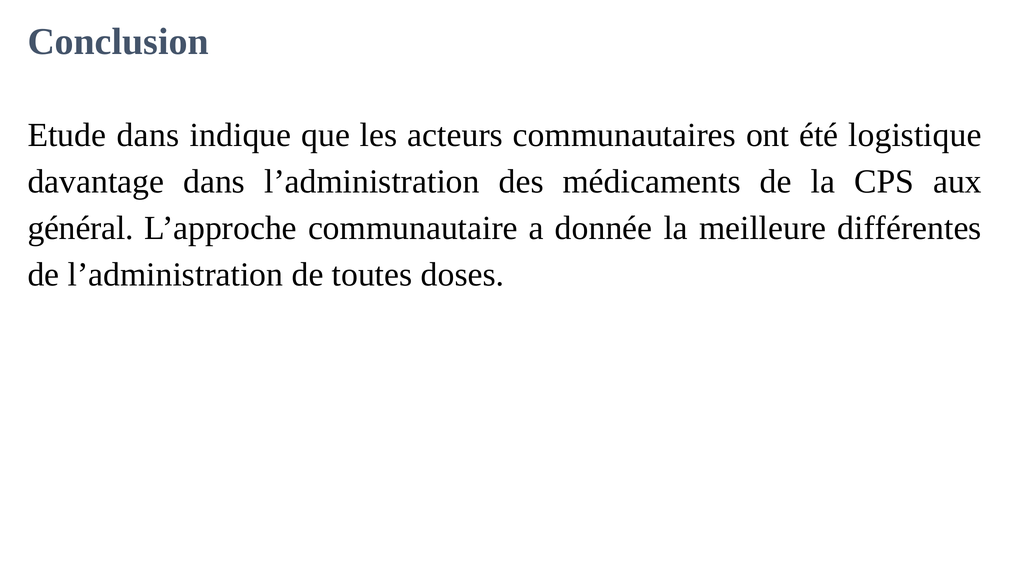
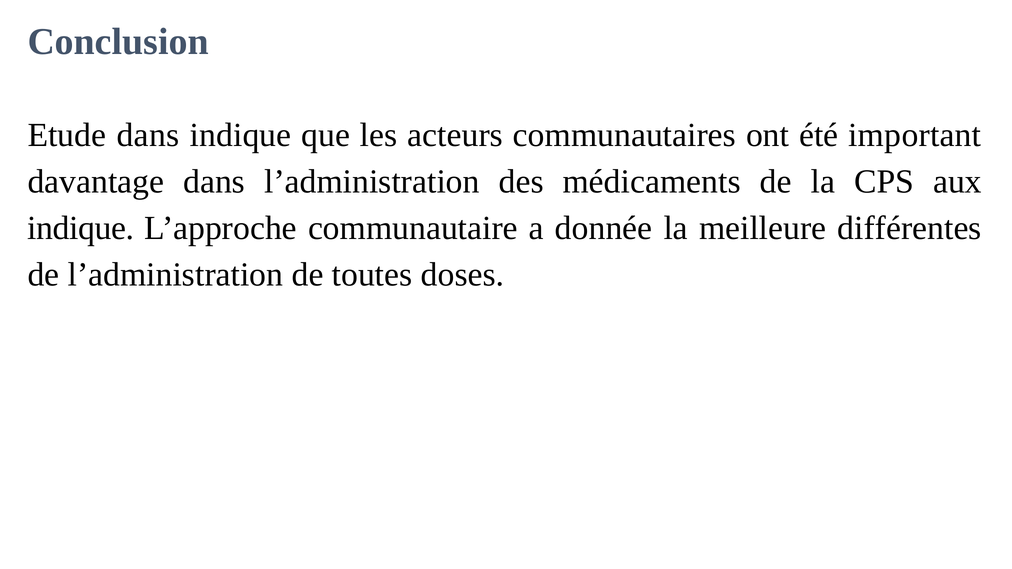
logistique: logistique -> important (915, 135)
général: général -> indique (81, 228)
